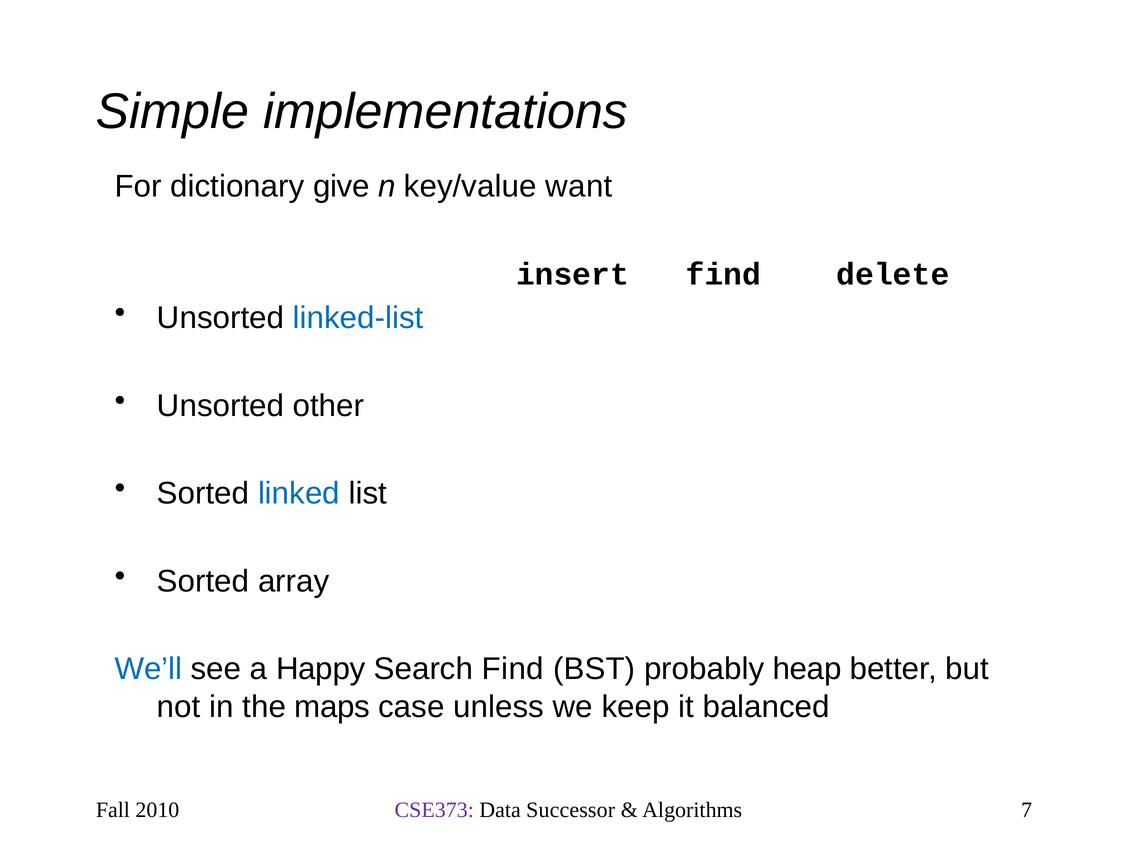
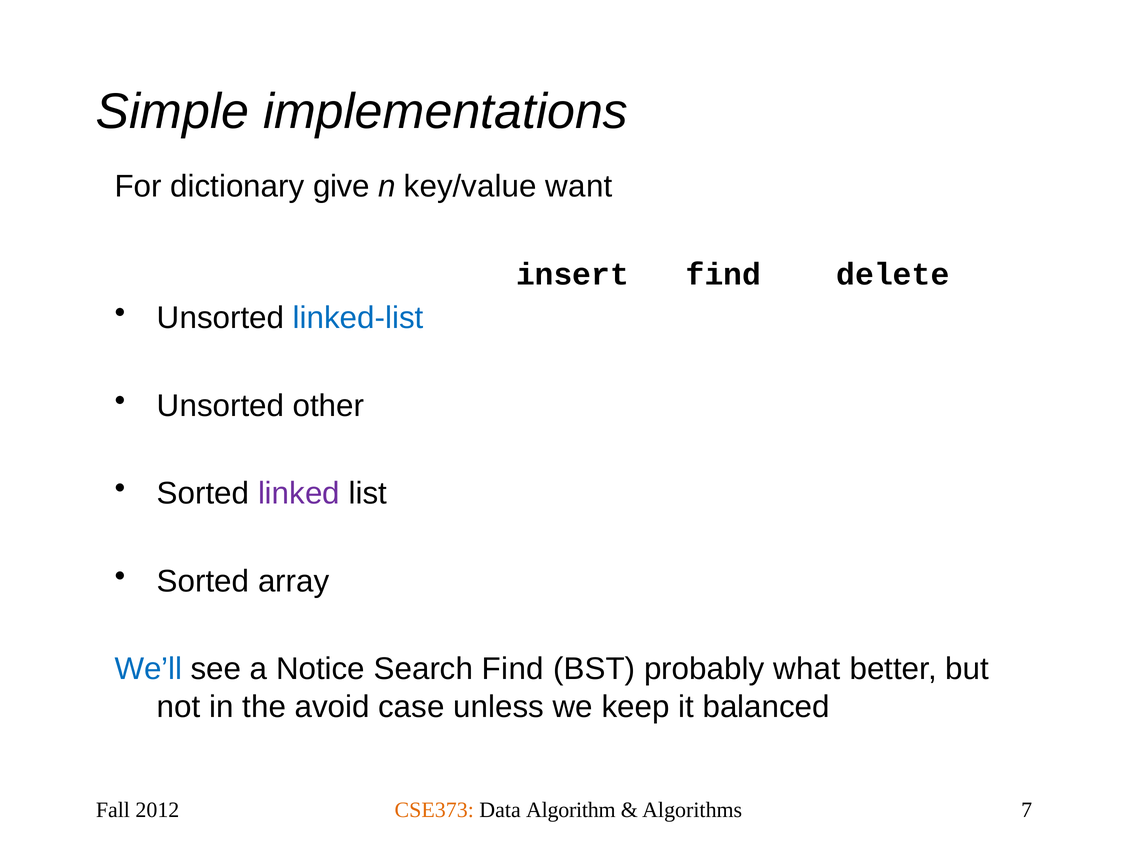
linked colour: blue -> purple (299, 494)
Happy: Happy -> Notice (321, 669)
heap: heap -> what (807, 669)
maps: maps -> avoid (332, 707)
2010: 2010 -> 2012 (157, 810)
CSE373 colour: purple -> orange (434, 810)
Successor: Successor -> Algorithm (571, 810)
